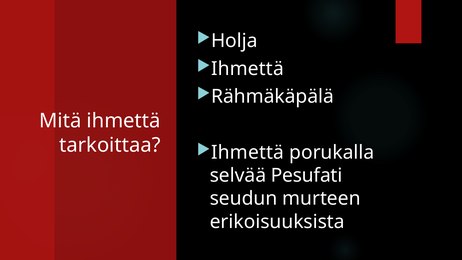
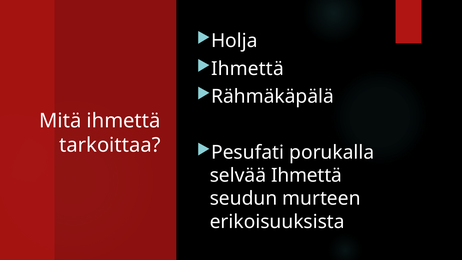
Ihmettä: Ihmettä -> Pesufati (248, 152)
selvää Pesufati: Pesufati -> Ihmettä (307, 175)
